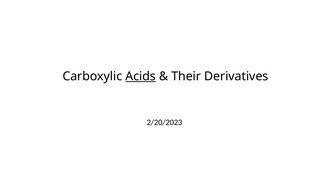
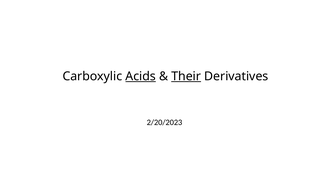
Their underline: none -> present (186, 76)
